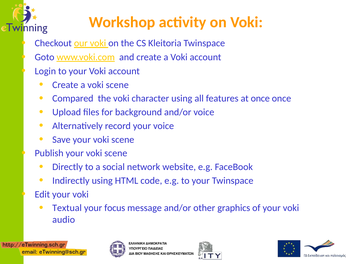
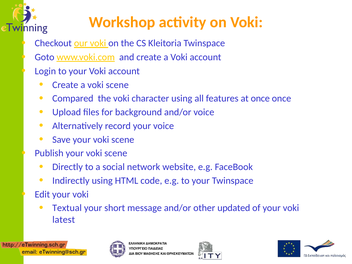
focus: focus -> short (115, 208)
graphics: graphics -> updated (234, 208)
audio: audio -> latest (64, 220)
